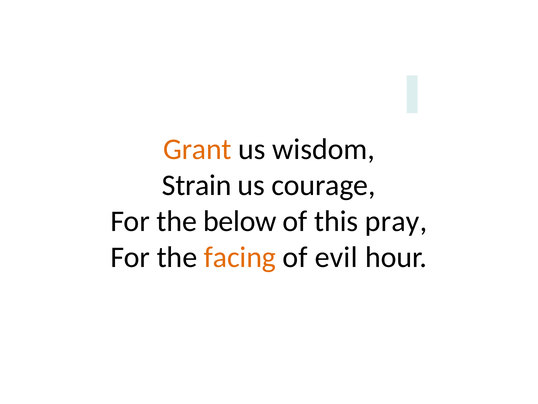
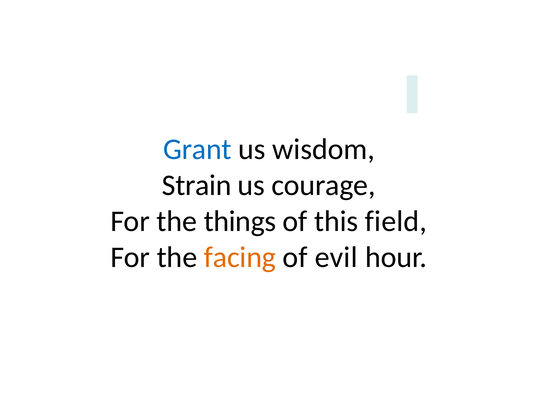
Grant colour: orange -> blue (197, 149)
below: below -> things (240, 221)
pray: pray -> field (396, 221)
